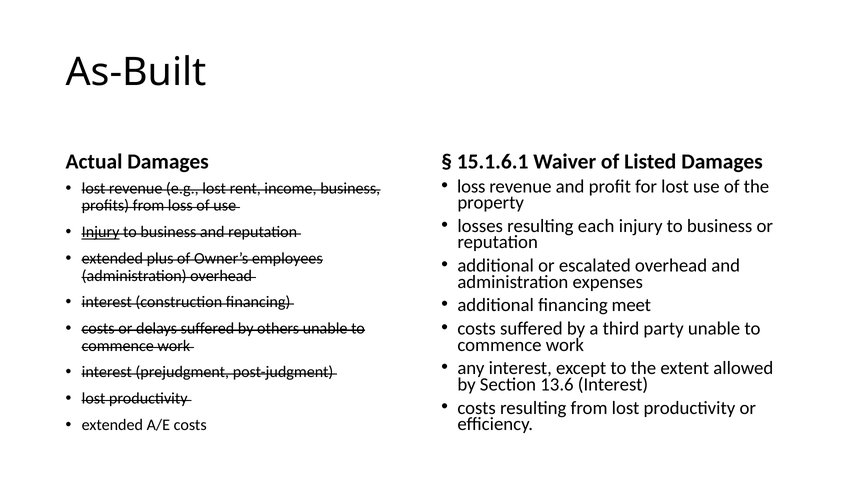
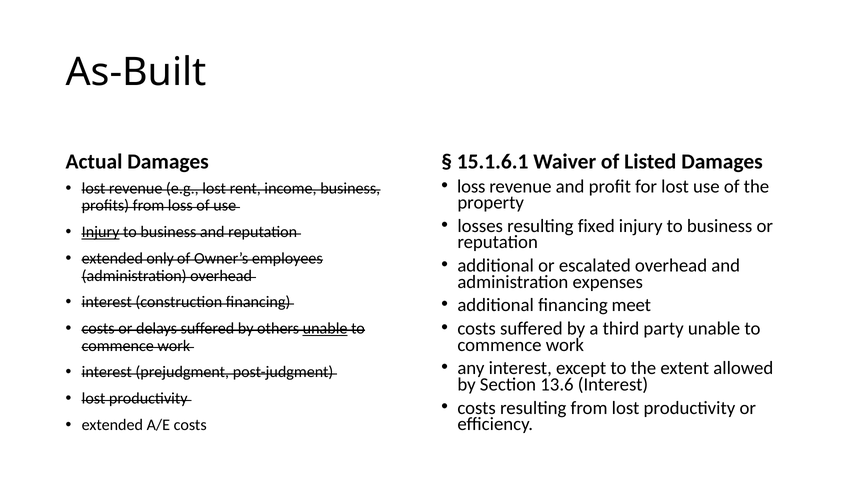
each: each -> fixed (596, 226)
plus: plus -> only (160, 258)
unable underline: none -> present (325, 329)
